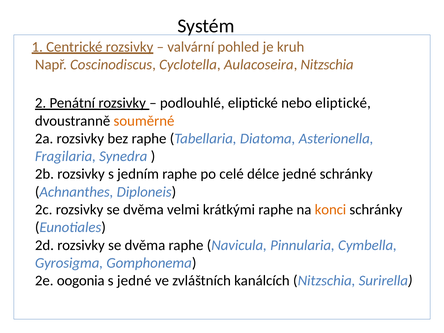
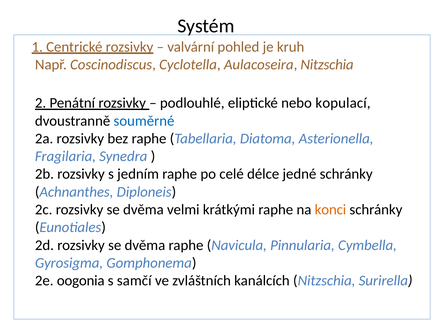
nebo eliptické: eliptické -> kopulací (343, 103)
souměrné colour: orange -> blue (144, 121)
s jedné: jedné -> samčí (134, 281)
